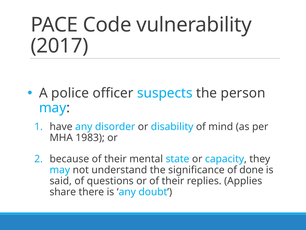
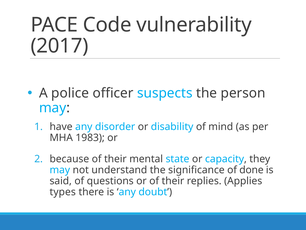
share: share -> types (63, 192)
